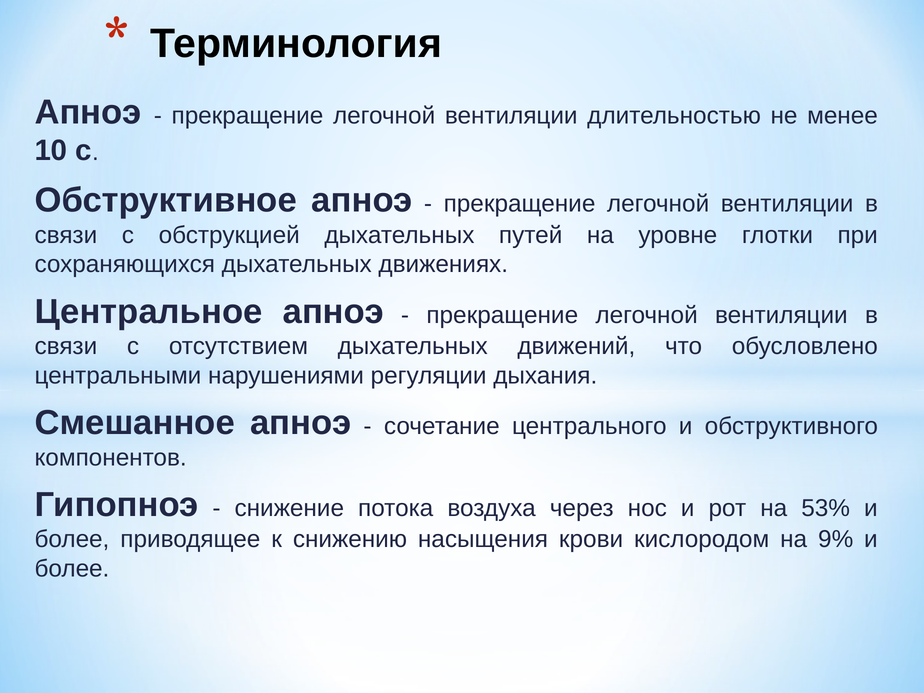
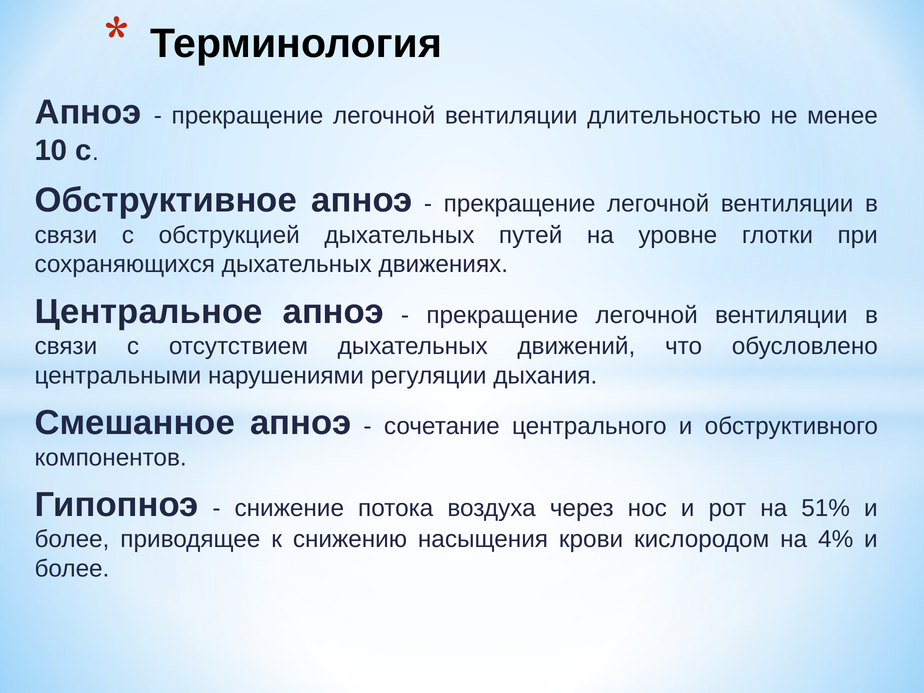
53%: 53% -> 51% (826, 508)
9%: 9% -> 4% (836, 539)
